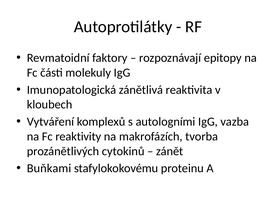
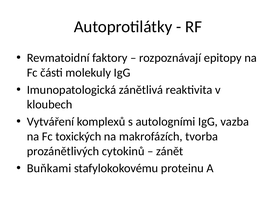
reaktivity: reaktivity -> toxických (78, 136)
